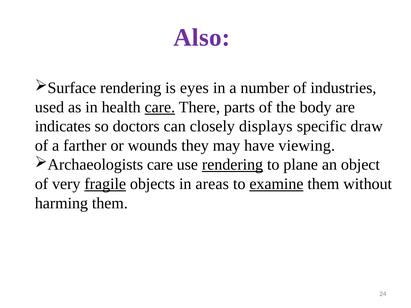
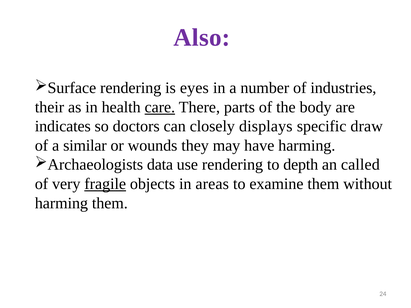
used: used -> their (49, 107)
farther: farther -> similar (85, 146)
have viewing: viewing -> harming (307, 146)
care: care -> data (160, 165)
rendering underline: present -> none (233, 165)
plane: plane -> depth (301, 165)
object: object -> called (360, 165)
examine underline: present -> none (276, 184)
